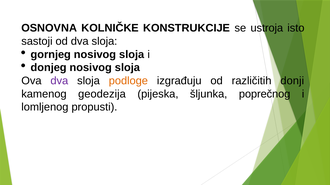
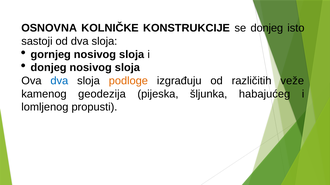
se ustroja: ustroja -> donjeg (267, 28)
dva colour: purple -> blue (59, 81)
donji: donji -> veže (292, 81)
poprečnog: poprečnog -> habajućeg (265, 94)
